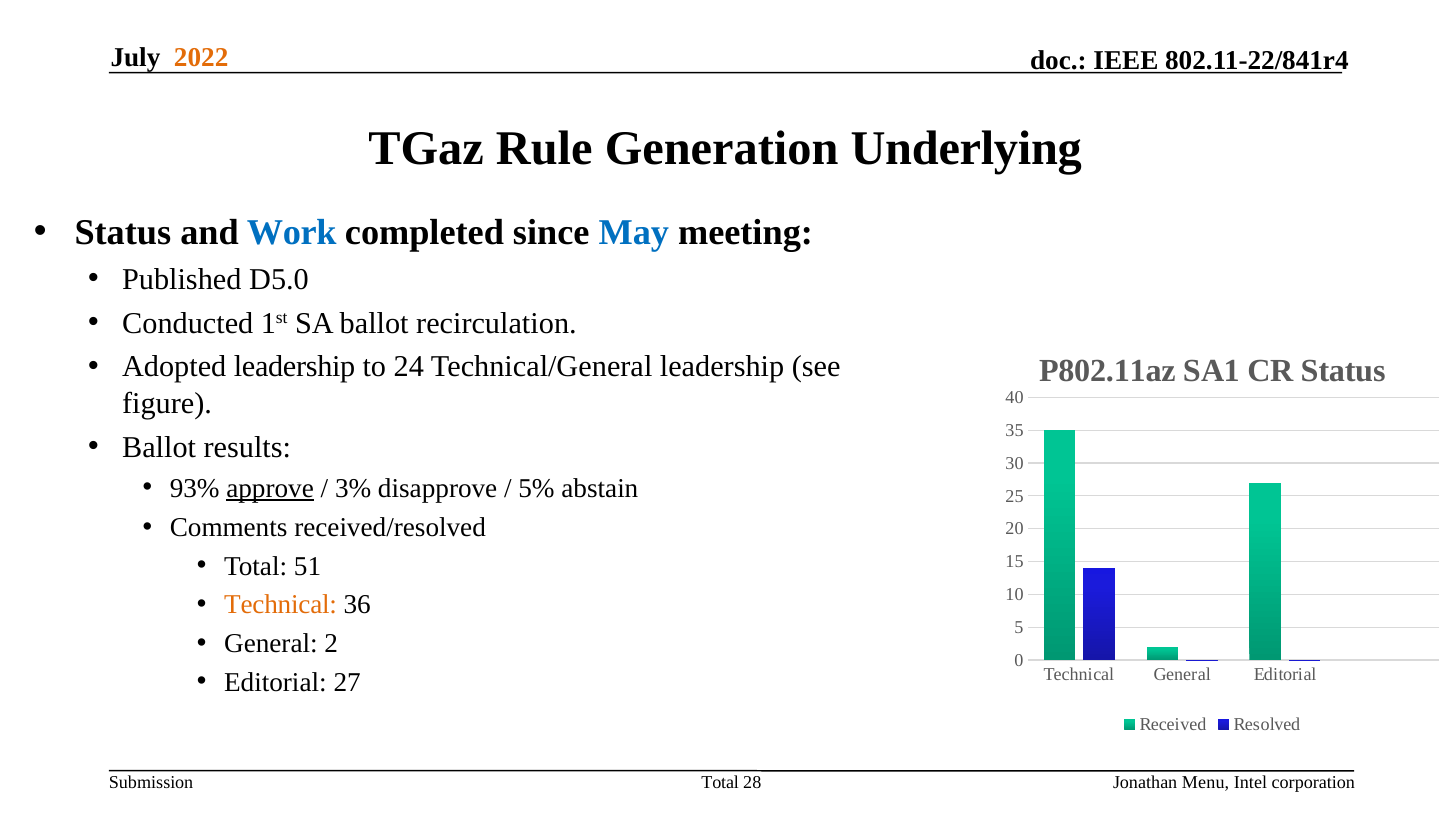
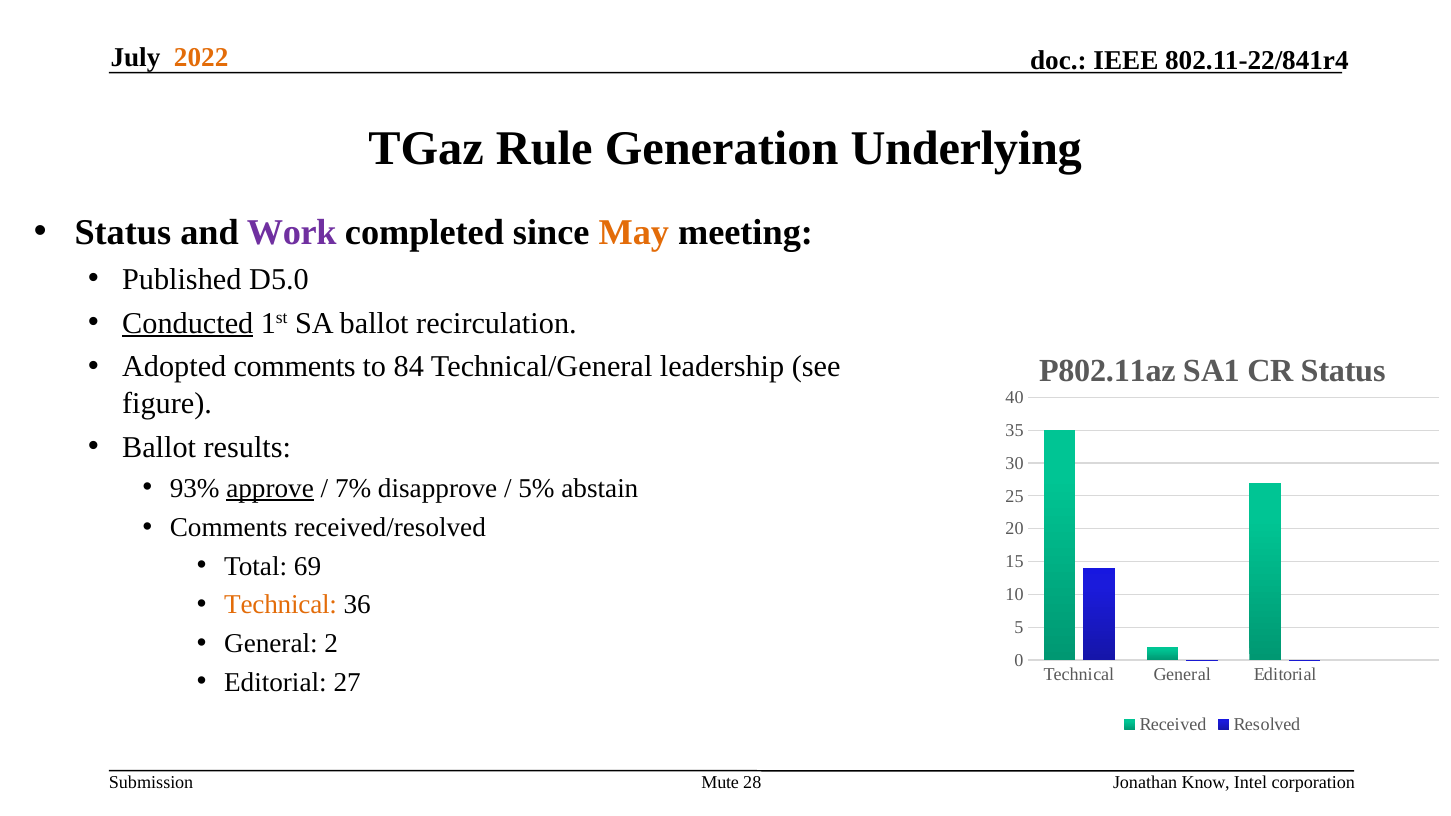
Work colour: blue -> purple (292, 232)
May colour: blue -> orange (634, 232)
Conducted underline: none -> present (188, 323)
Adopted leadership: leadership -> comments (295, 367)
24: 24 -> 84 (409, 367)
3%: 3% -> 7% (353, 488)
51: 51 -> 69 (308, 566)
Total: Total -> Mute (720, 783)
Menu: Menu -> Know (1206, 783)
